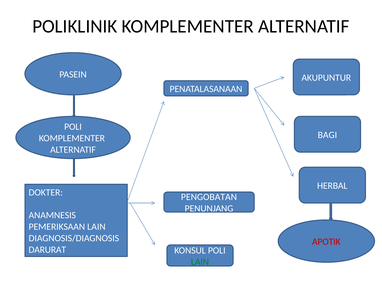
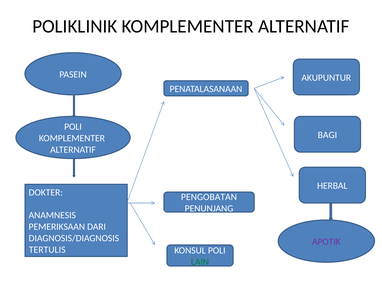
PEMERIKSAAN LAIN: LAIN -> DARI (96, 226)
APOTIK colour: red -> purple (326, 241)
DARURAT: DARURAT -> TERTULIS (47, 249)
